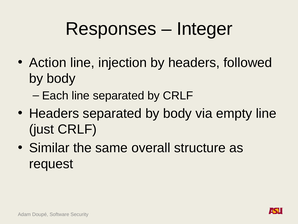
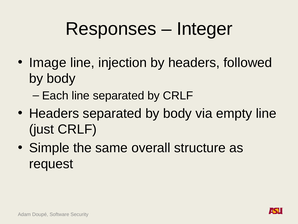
Action: Action -> Image (48, 63)
Similar: Similar -> Simple (49, 148)
